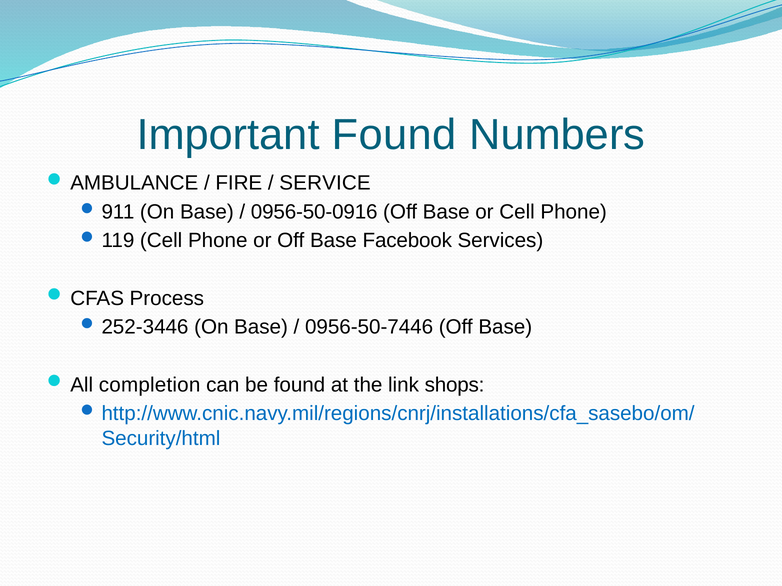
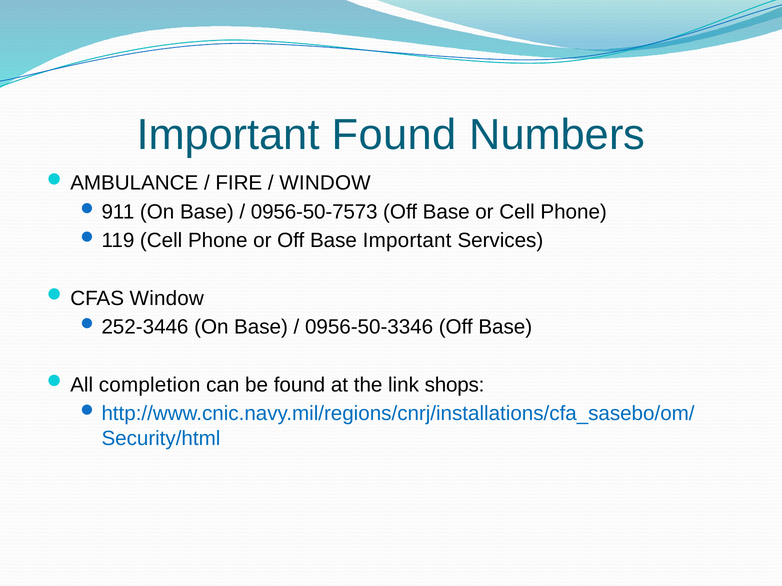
SERVICE: SERVICE -> WINDOW (325, 183)
0956-50-0916: 0956-50-0916 -> 0956-50-7573 (314, 212)
Base Facebook: Facebook -> Important (407, 241)
Process: Process -> Window (167, 299)
0956-50-7446: 0956-50-7446 -> 0956-50-3346 (369, 327)
